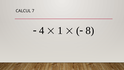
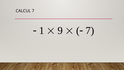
4: 4 -> 1 (42, 30)
1: 1 -> 9 (60, 30)
8: 8 -> 7 (90, 30)
